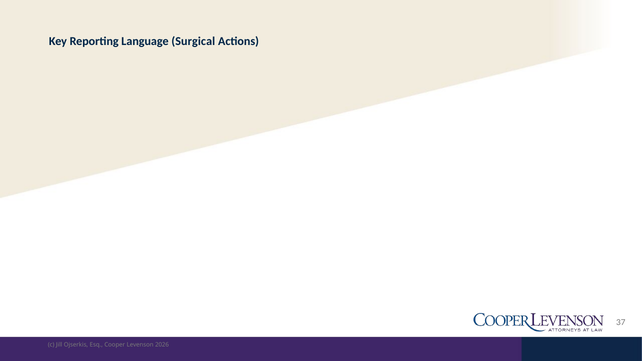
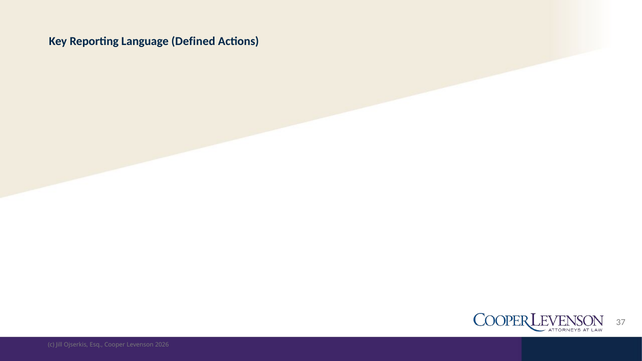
Surgical: Surgical -> Defined (193, 41)
